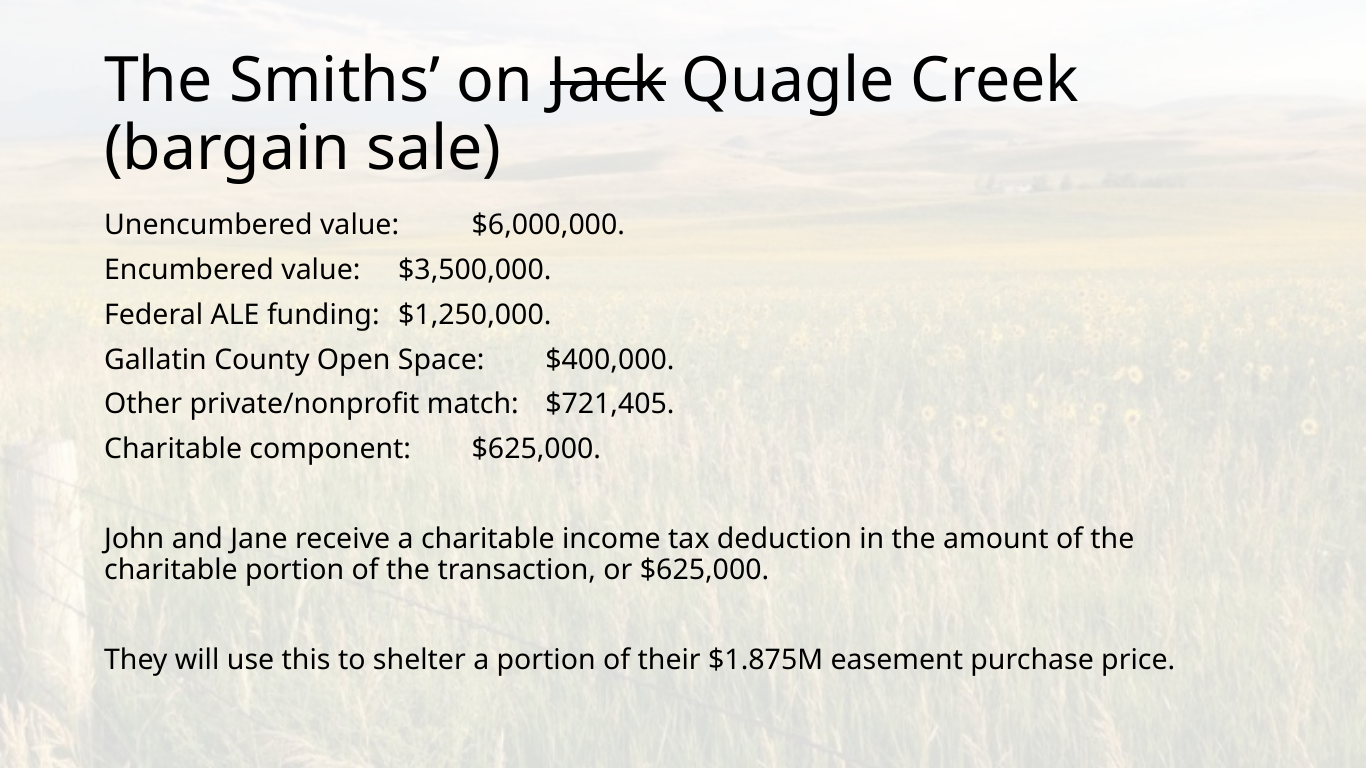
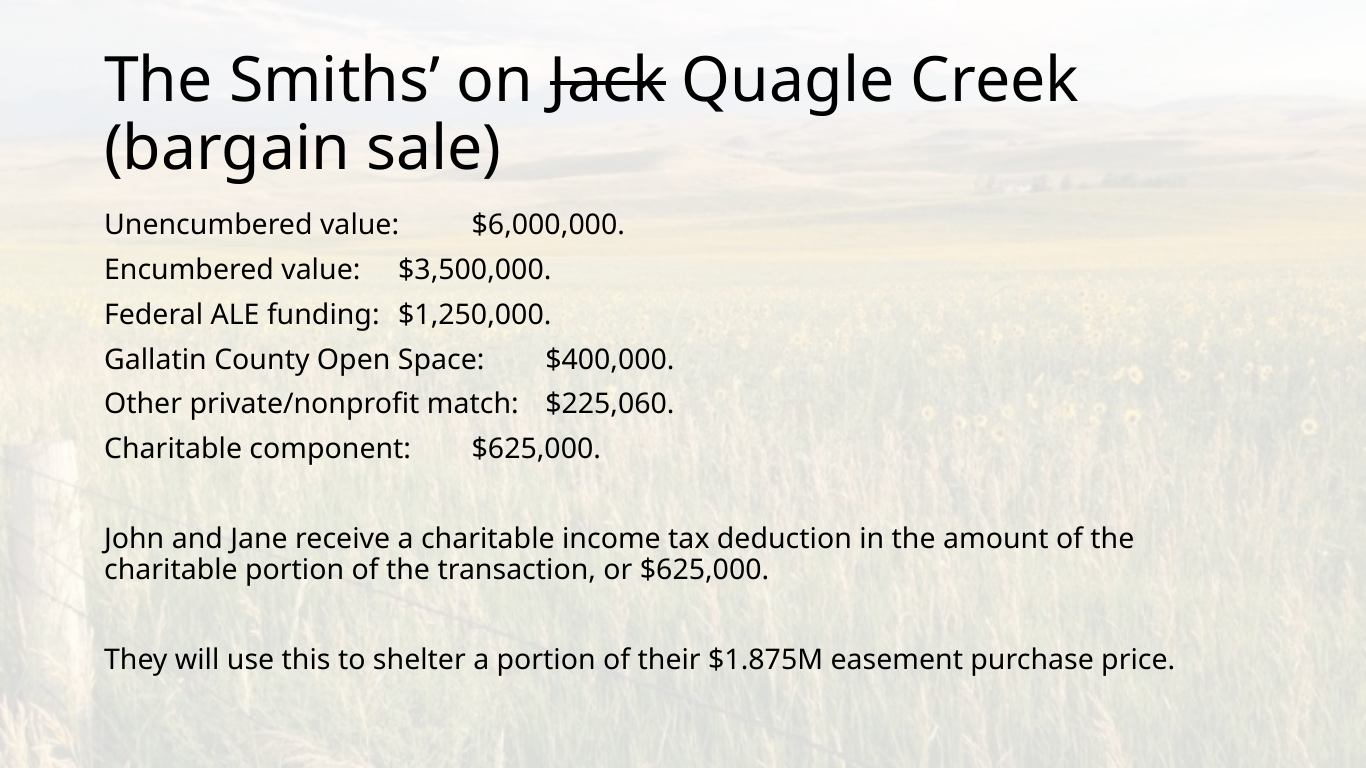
$721,405: $721,405 -> $225,060 (610, 405)
